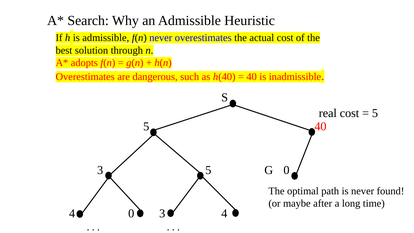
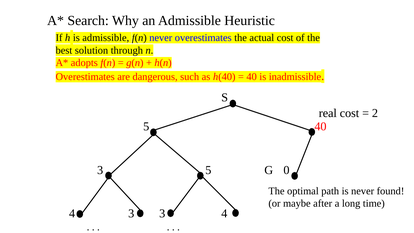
5: 5 -> 2 (375, 113)
4 0: 0 -> 3 (131, 213)
